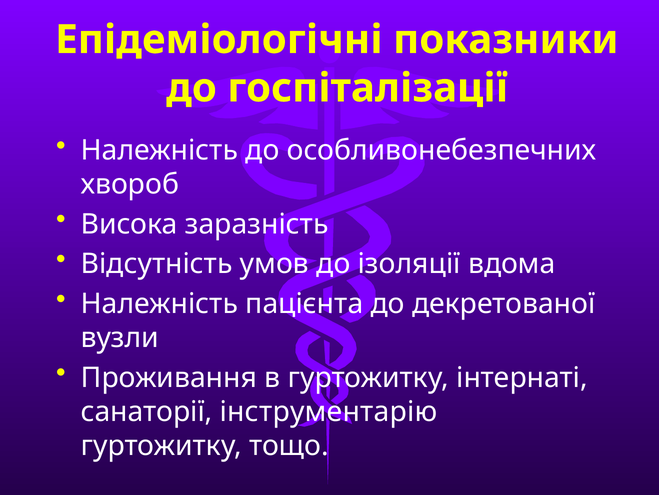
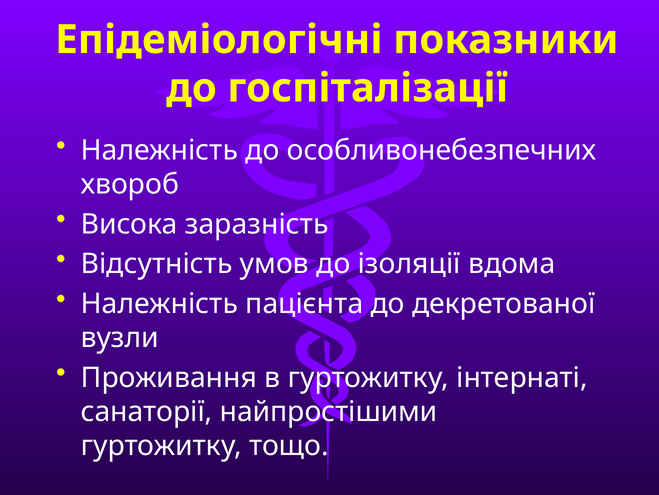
інструментарію: інструментарію -> найпростішими (329, 411)
